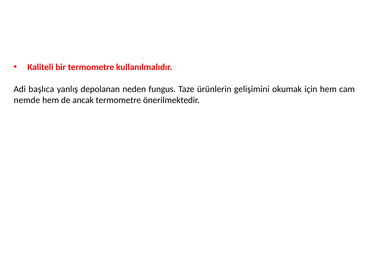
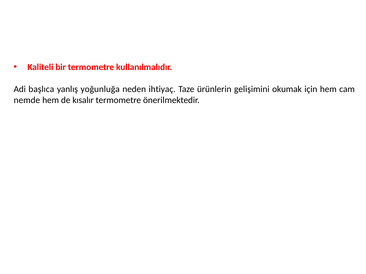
depolanan: depolanan -> yoğunluğa (100, 89)
fungus: fungus -> ihtiyaç (162, 89)
ancak: ancak -> kısalır (83, 100)
